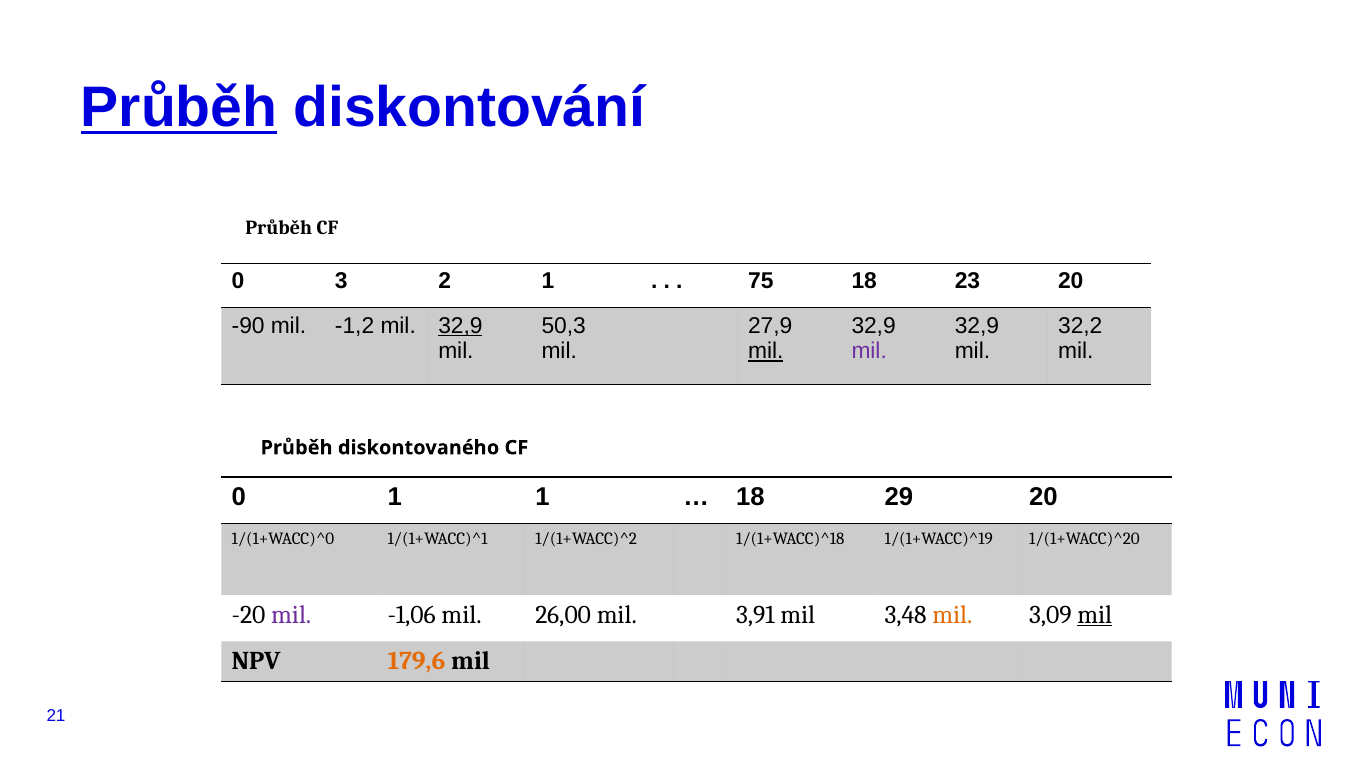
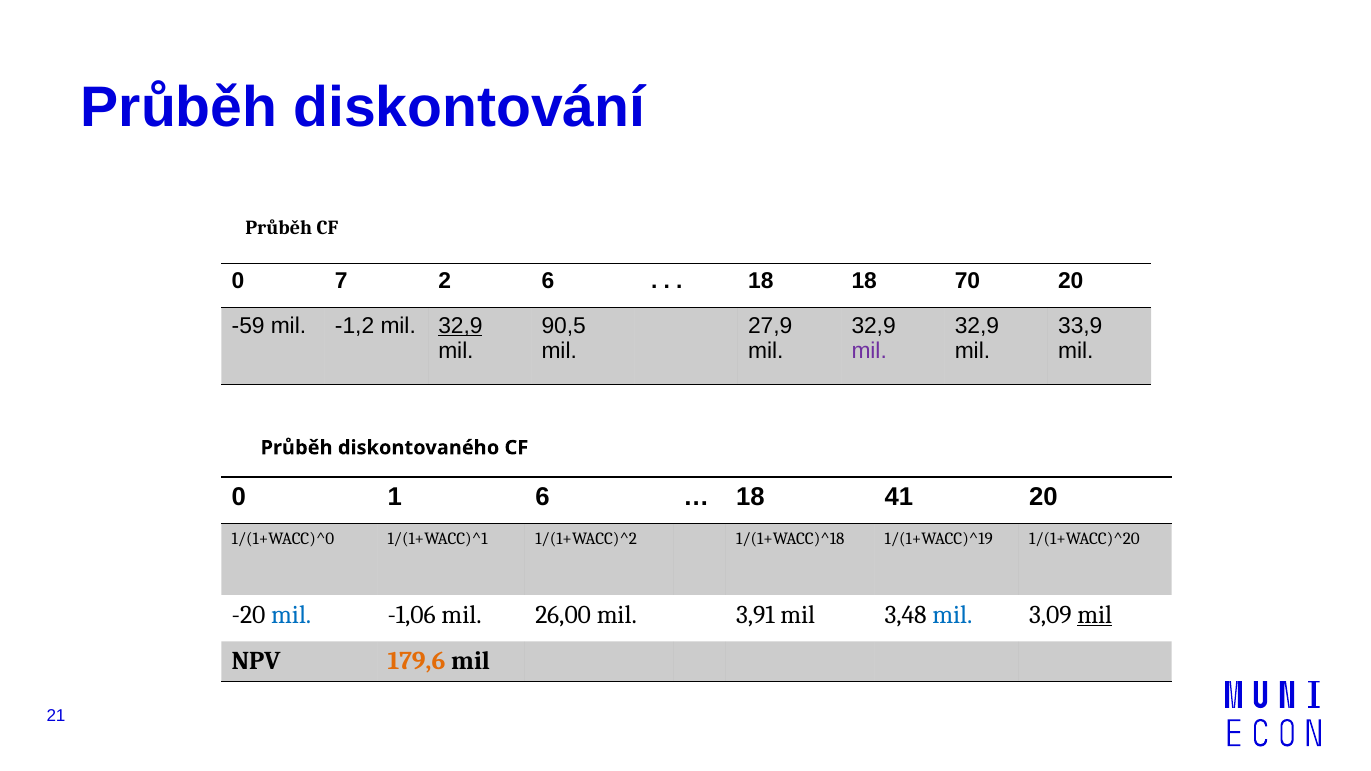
Průběh underline: present -> none (179, 108)
3: 3 -> 7 (341, 281)
2 1: 1 -> 6 (548, 281)
75: 75 -> 18 (761, 281)
23: 23 -> 70 (967, 281)
-90: -90 -> -59 (248, 326)
50,3: 50,3 -> 90,5 (564, 326)
32,2: 32,2 -> 33,9 (1080, 326)
mil underline: present -> none (766, 351)
1 1: 1 -> 6 (542, 497)
29: 29 -> 41 (899, 497)
mil colour: purple -> blue (291, 615)
mil colour: orange -> blue (952, 615)
